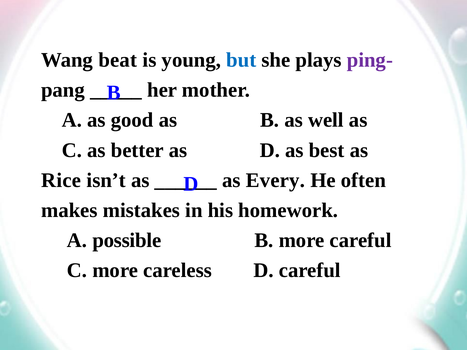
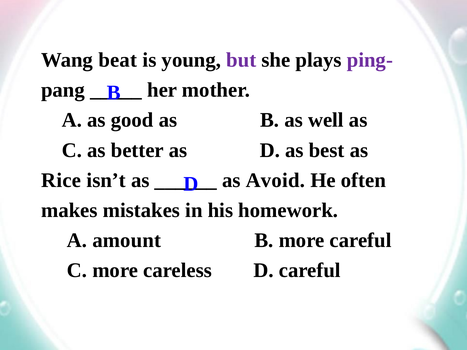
but colour: blue -> purple (241, 60)
Every: Every -> Avoid (275, 180)
possible: possible -> amount (127, 241)
